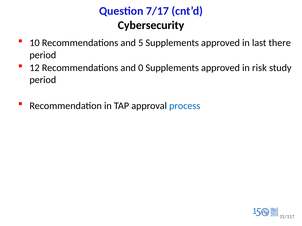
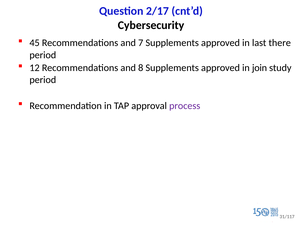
7/17: 7/17 -> 2/17 (157, 11)
10: 10 -> 45 (35, 43)
5: 5 -> 7 (141, 43)
0: 0 -> 8 (141, 68)
risk: risk -> join (260, 68)
process colour: blue -> purple (185, 106)
